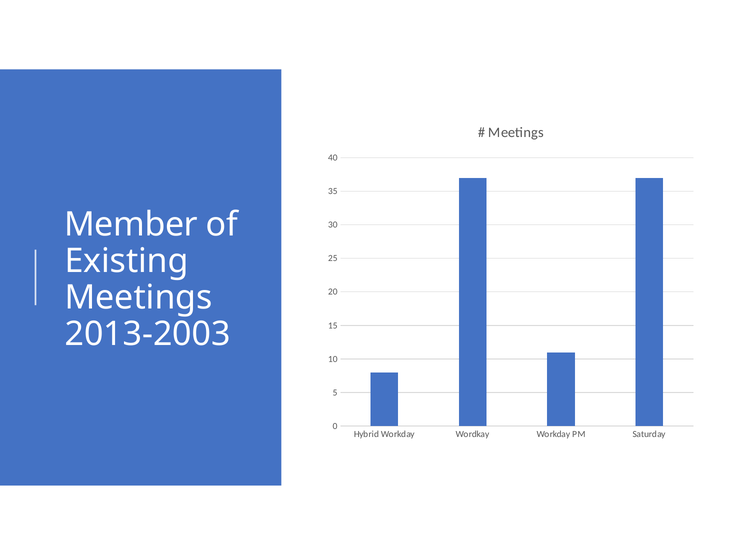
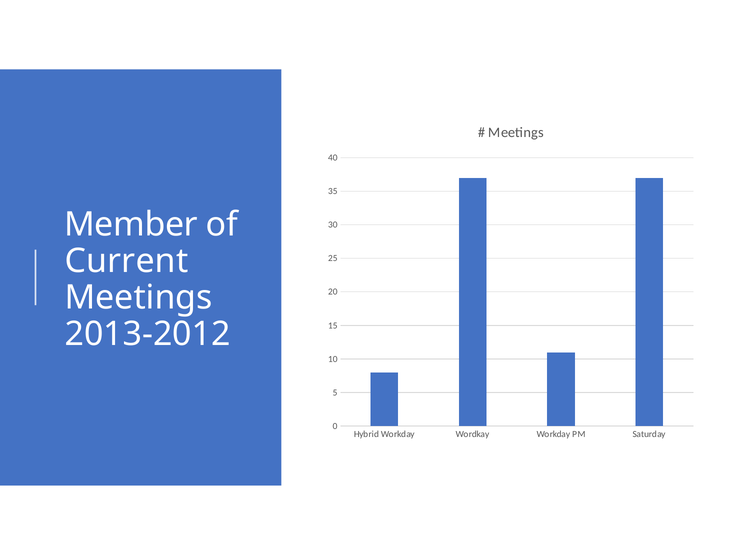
Existing: Existing -> Current (126, 261)
2013-2003: 2013-2003 -> 2013-2012 (148, 334)
